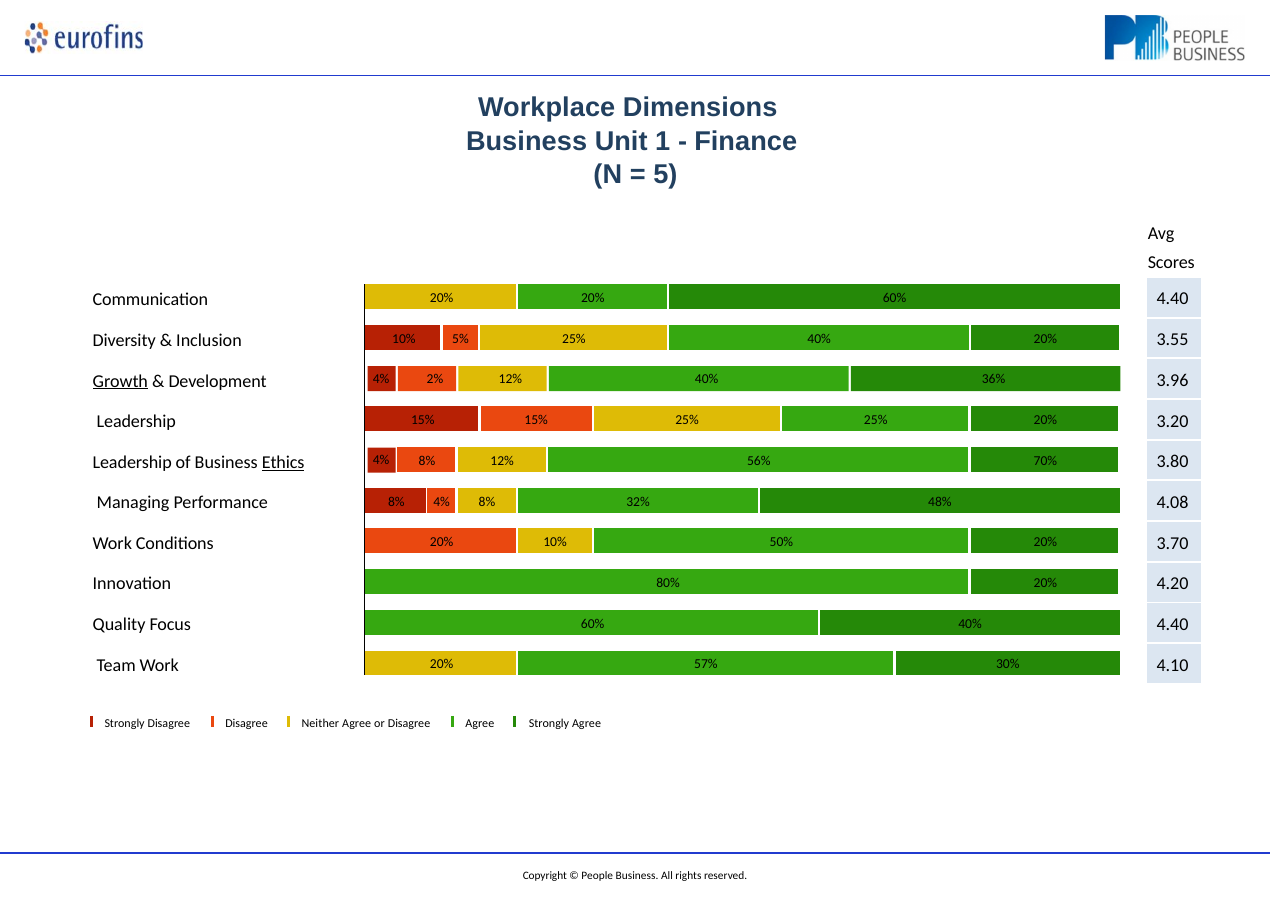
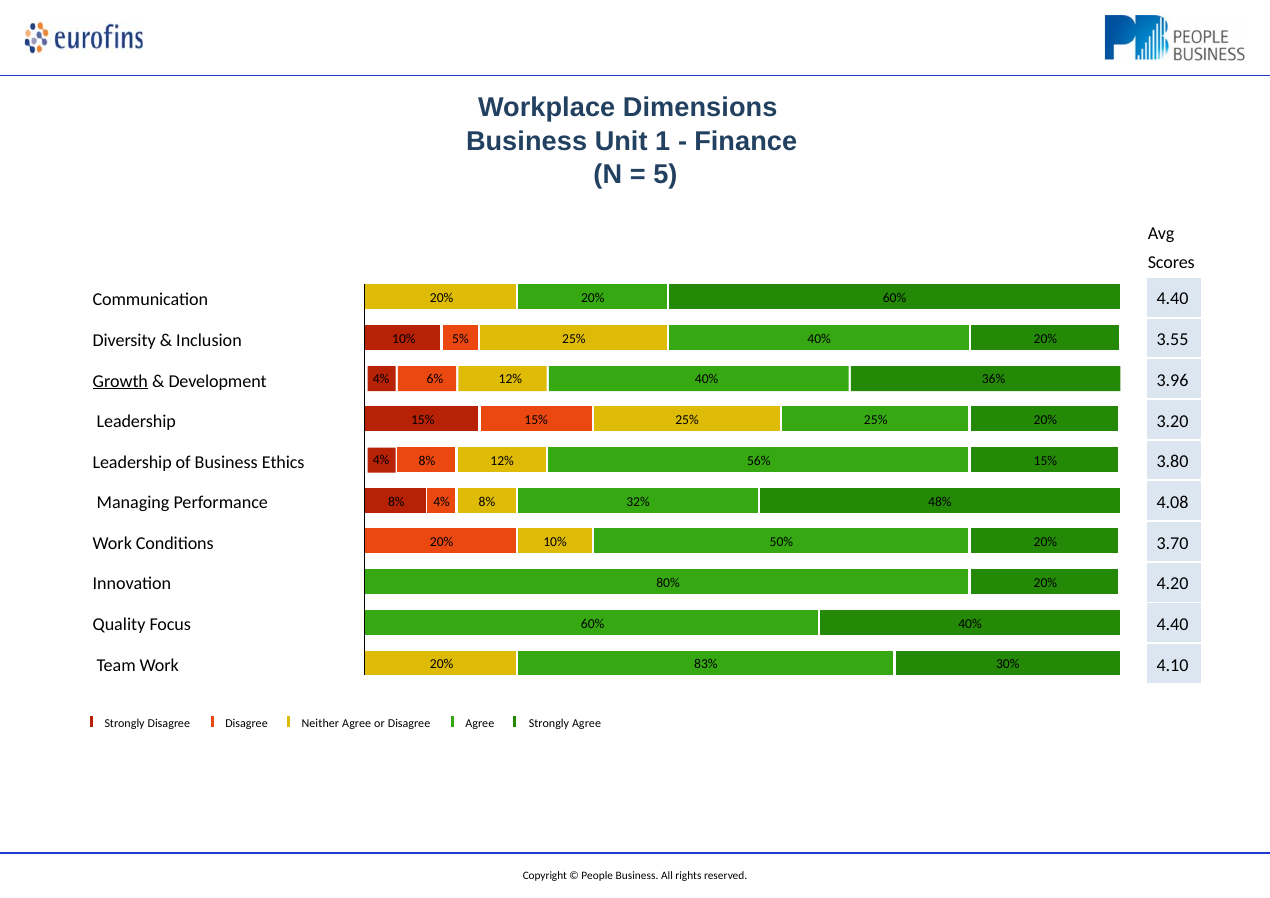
2%: 2% -> 6% (435, 379)
56% 70%: 70% -> 15% (1045, 461)
Ethics underline: present -> none (283, 462)
57%: 57% -> 83% (706, 664)
